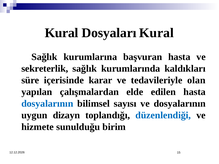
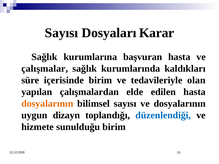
Kural: Kural -> Sayısı (61, 33)
Dosyaları Kural: Kural -> Karar (157, 33)
sekreterlik: sekreterlik -> çalışmalar (45, 69)
içerisinde karar: karar -> birim (100, 80)
dosyalarının colour: blue -> orange (47, 104)
